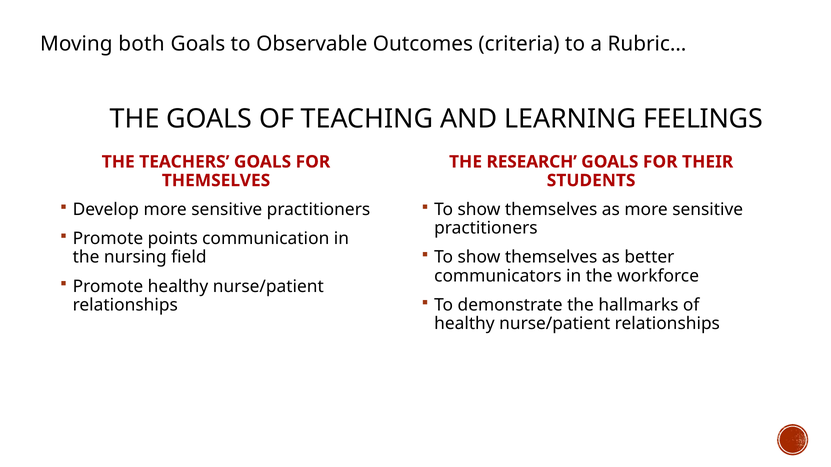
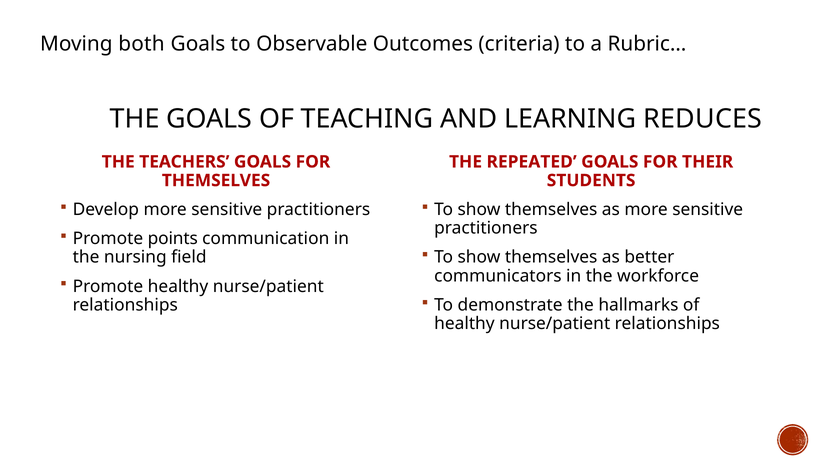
FEELINGS: FEELINGS -> REDUCES (703, 119)
RESEARCH: RESEARCH -> REPEATED (532, 162)
